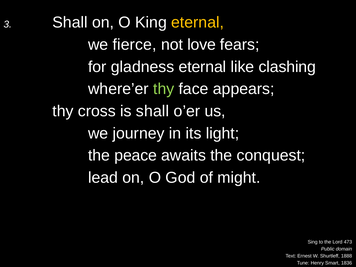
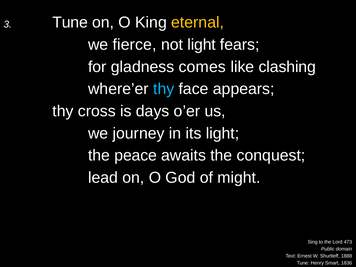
3 Shall: Shall -> Tune (70, 23)
not love: love -> light (202, 45)
gladness eternal: eternal -> comes (202, 67)
thy colour: light green -> light blue (164, 89)
is shall: shall -> days (153, 111)
